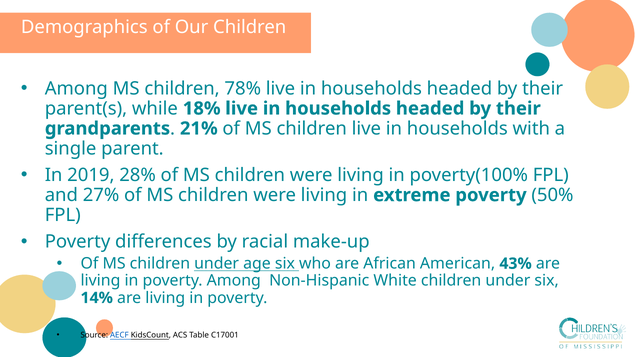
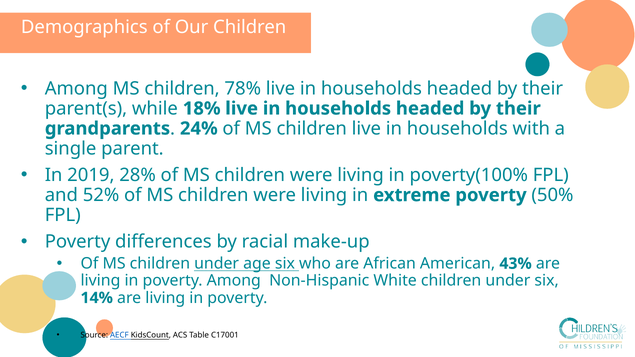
21%: 21% -> 24% (199, 129)
27%: 27% -> 52% (101, 195)
